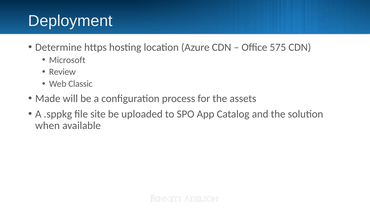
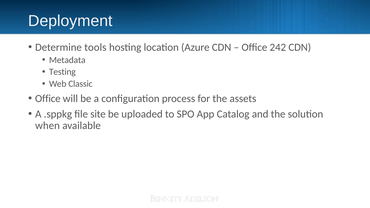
https: https -> tools (95, 47)
575: 575 -> 242 (278, 47)
Microsoft: Microsoft -> Metadata (67, 60)
Review: Review -> Testing (62, 72)
Made: Made -> Office (48, 99)
